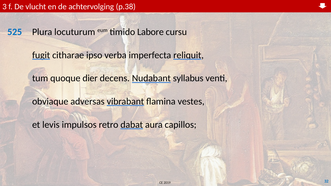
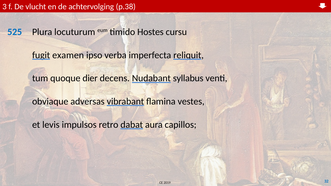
Labore: Labore -> Hostes (150, 32)
citharae: citharae -> examen (68, 55)
